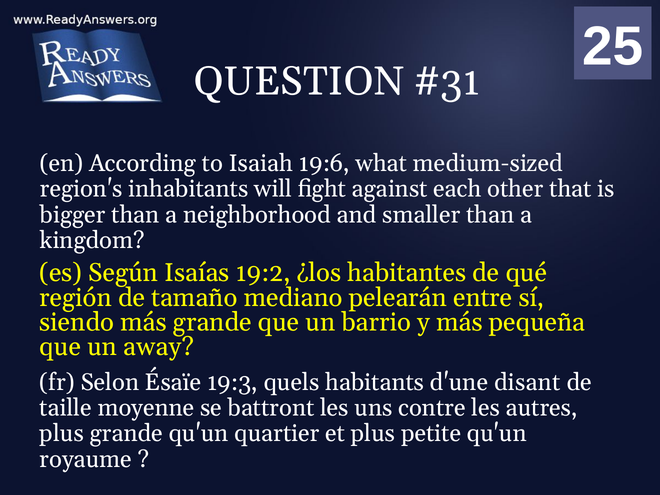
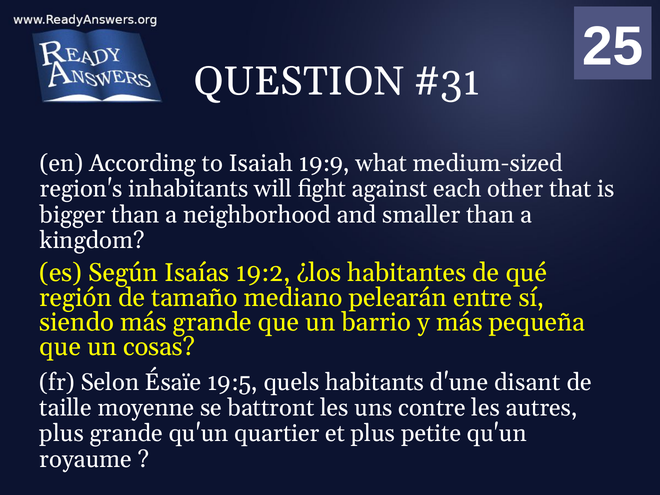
19:6: 19:6 -> 19:9 (324, 163)
away: away -> cosas (159, 347)
19:3: 19:3 -> 19:5 (232, 382)
